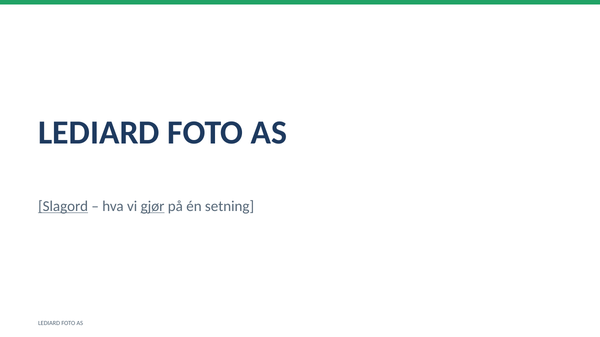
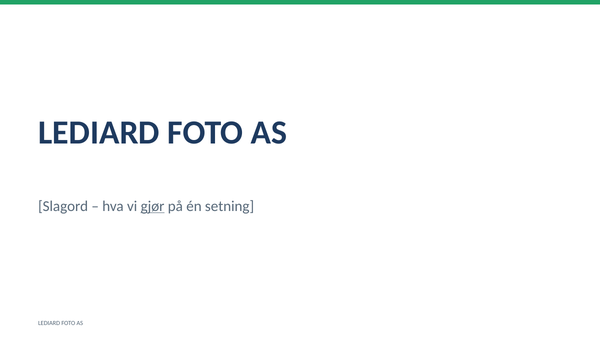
Slagord underline: present -> none (63, 207)
